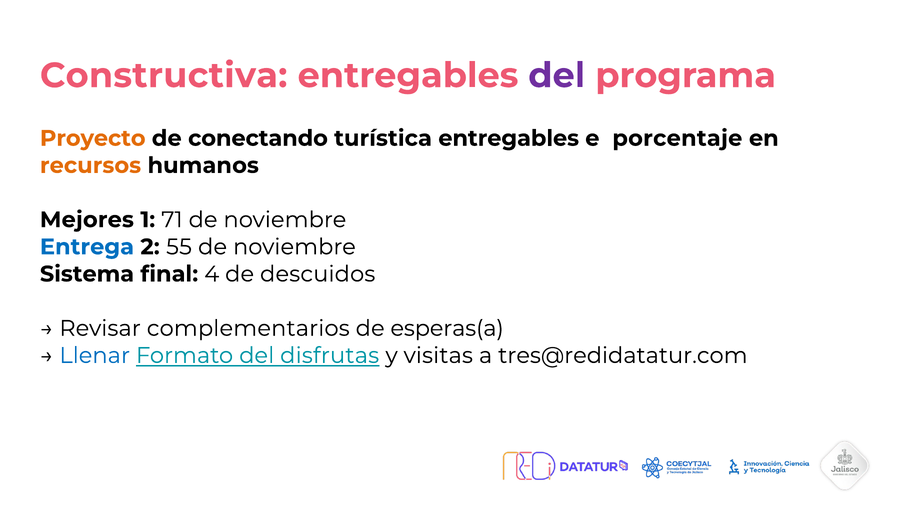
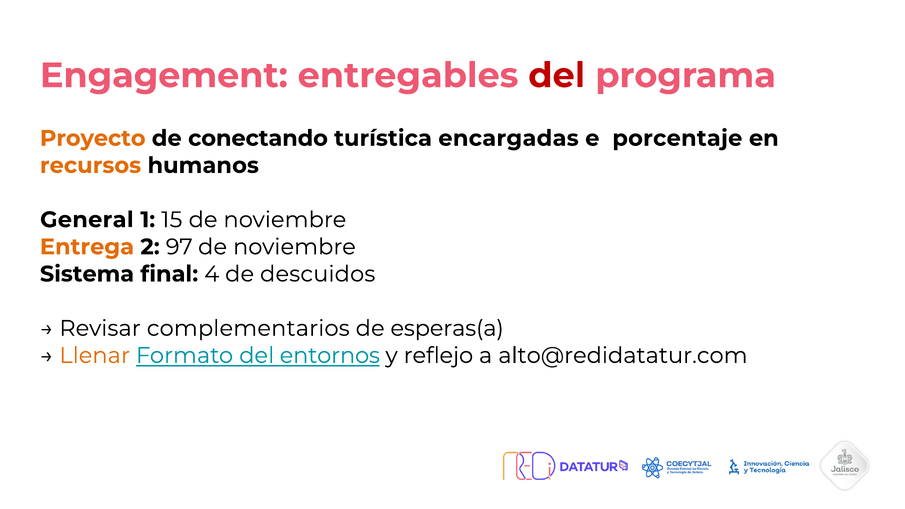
Constructiva: Constructiva -> Engagement (164, 76)
del colour: purple -> red (557, 76)
turística entregables: entregables -> encargadas (509, 138)
Mejores: Mejores -> General (87, 220)
71: 71 -> 15 (172, 220)
Entrega colour: blue -> orange (87, 247)
55: 55 -> 97 (179, 247)
Llenar colour: blue -> orange (95, 356)
disfrutas: disfrutas -> entornos (330, 356)
visitas: visitas -> reflejo (438, 356)
tres@redidatatur.com: tres@redidatatur.com -> alto@redidatatur.com (623, 356)
